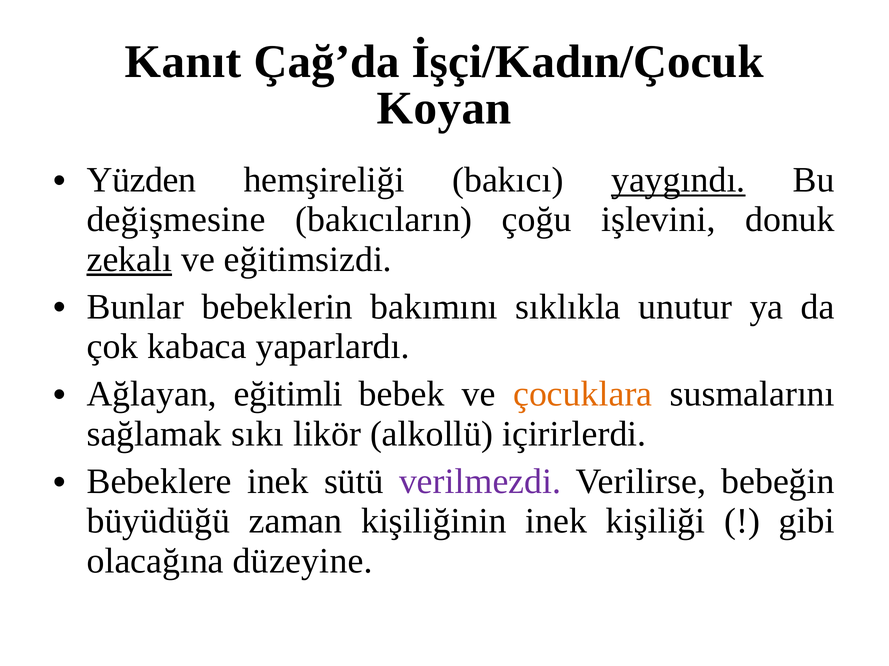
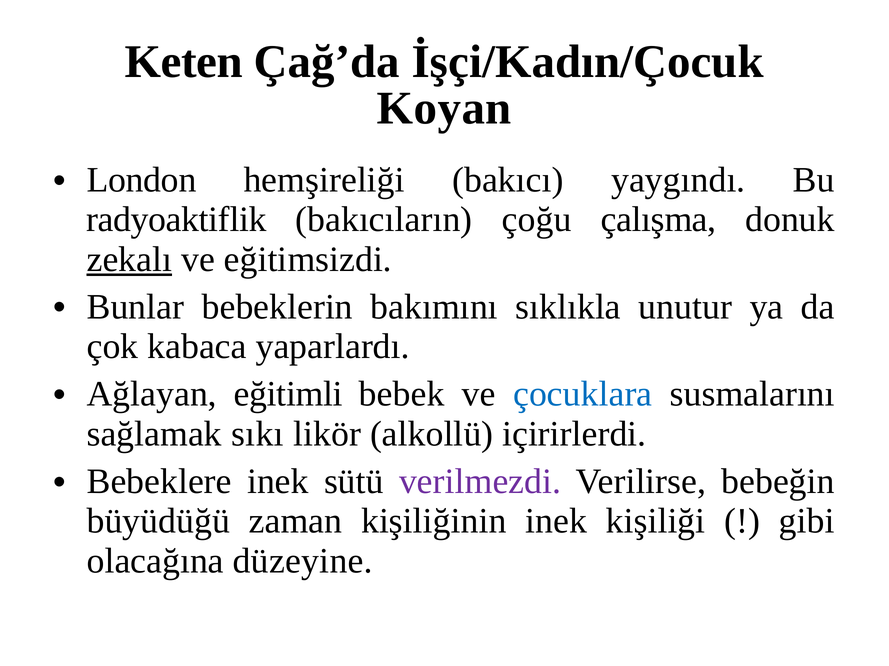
Kanıt: Kanıt -> Keten (184, 62)
Yüzden: Yüzden -> London (142, 180)
yaygındı underline: present -> none (678, 180)
değişmesine: değişmesine -> radyoaktiflik (176, 220)
işlevini: işlevini -> çalışma (659, 220)
çocuklara colour: orange -> blue (583, 395)
